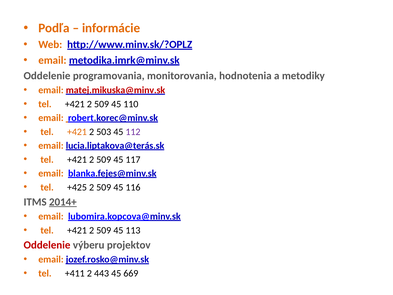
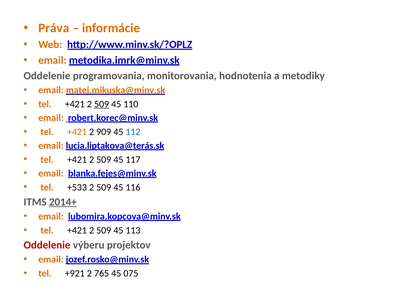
Podľa: Podľa -> Práva (54, 28)
matej.mikuska@minv.sk colour: red -> orange (115, 90)
509 underline: none -> present (102, 104)
503: 503 -> 909 (104, 132)
112 colour: purple -> blue (133, 132)
+425: +425 -> +533 (77, 187)
+411: +411 -> +921 (75, 273)
443: 443 -> 765 (102, 273)
669: 669 -> 075 (131, 273)
